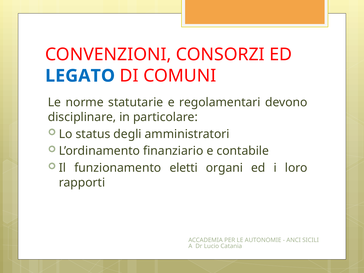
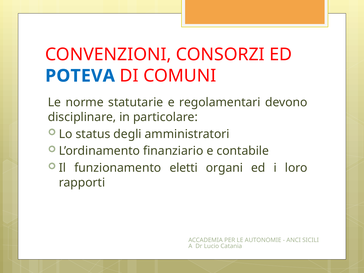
LEGATO: LEGATO -> POTEVA (80, 76)
